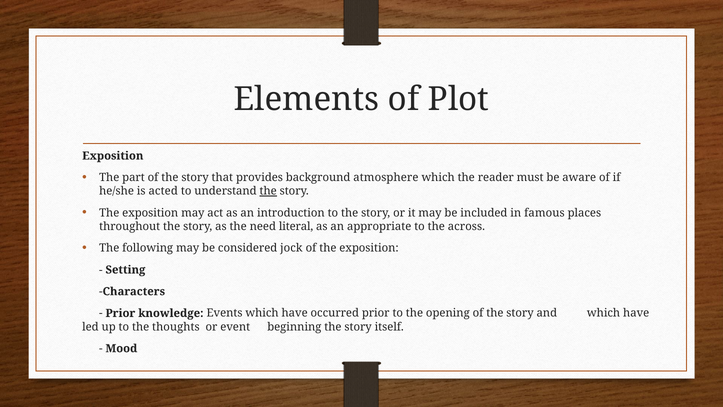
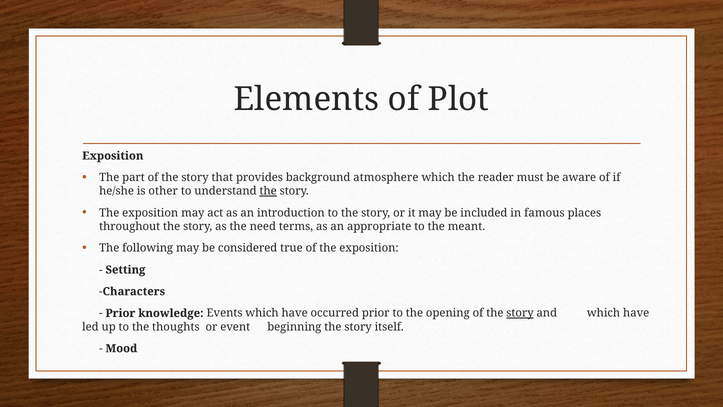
acted: acted -> other (163, 191)
literal: literal -> terms (296, 226)
across: across -> meant (466, 226)
jock: jock -> true (291, 248)
story underline: none -> present (520, 313)
